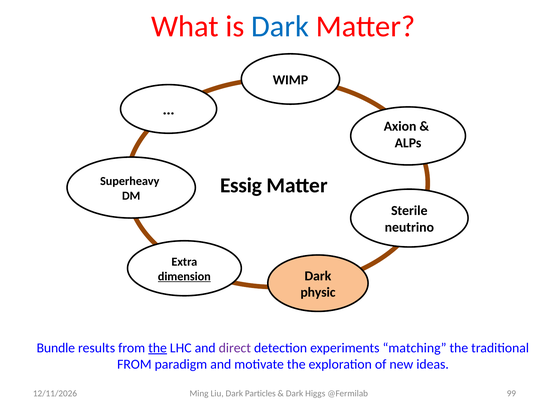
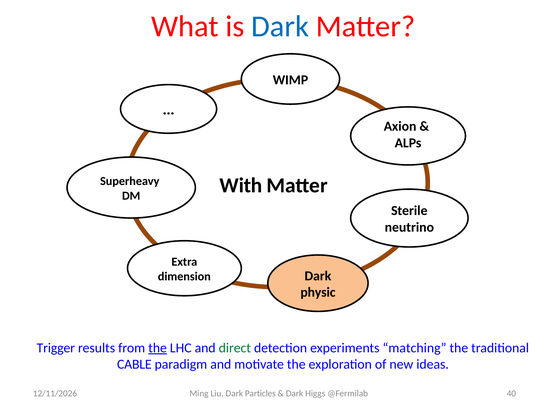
Essig: Essig -> With (241, 185)
dimension underline: present -> none (184, 276)
Bundle: Bundle -> Trigger (56, 348)
direct colour: purple -> green (235, 348)
FROM: FROM -> CABLE (134, 364)
99: 99 -> 40 (511, 393)
